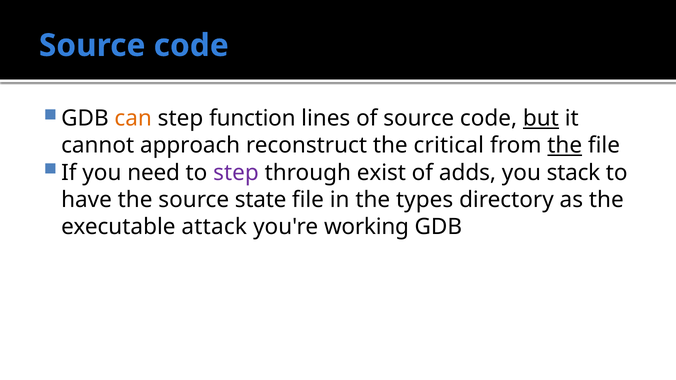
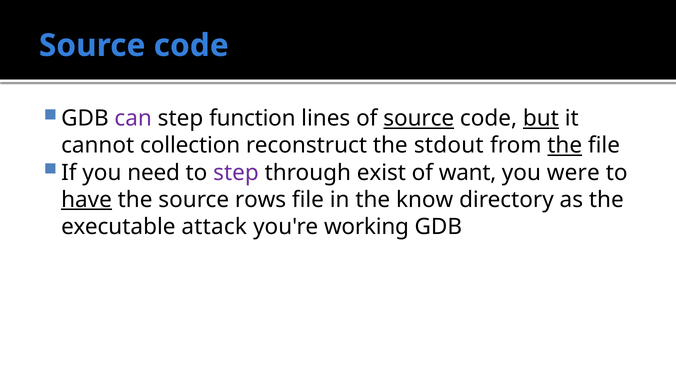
can colour: orange -> purple (133, 119)
source underline: none -> present (419, 119)
approach: approach -> collection (190, 146)
critical: critical -> stdout (449, 146)
adds: adds -> want (468, 173)
stack: stack -> were (573, 173)
have underline: none -> present (87, 200)
state: state -> rows (261, 200)
types: types -> know (425, 200)
